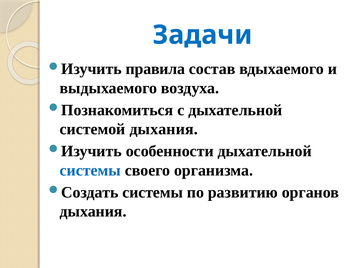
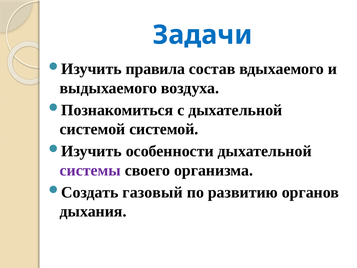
системой дыхания: дыхания -> системой (164, 129)
системы colour: blue -> purple (90, 170)
системы: системы -> газовый (153, 192)
